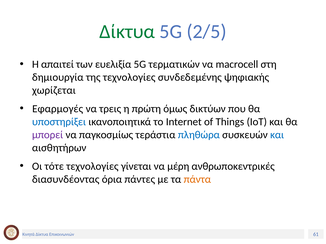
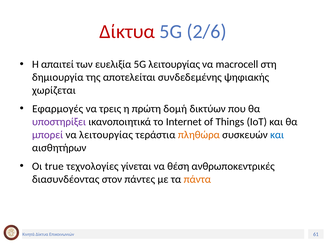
Δίκτυα colour: green -> red (127, 32)
2/5: 2/5 -> 2/6 (207, 32)
5G τερματικών: τερματικών -> λειτουργίας (174, 64)
της τεχνολογίες: τεχνολογίες -> αποτελείται (129, 77)
όμως: όμως -> δομή (175, 109)
υποστηρίξει colour: blue -> purple (59, 122)
να παγκοσμίως: παγκοσμίως -> λειτουργίας (106, 135)
πληθώρα colour: blue -> orange (199, 135)
τότε: τότε -> true (54, 167)
μέρη: μέρη -> θέση (178, 167)
όρια: όρια -> στον (112, 180)
